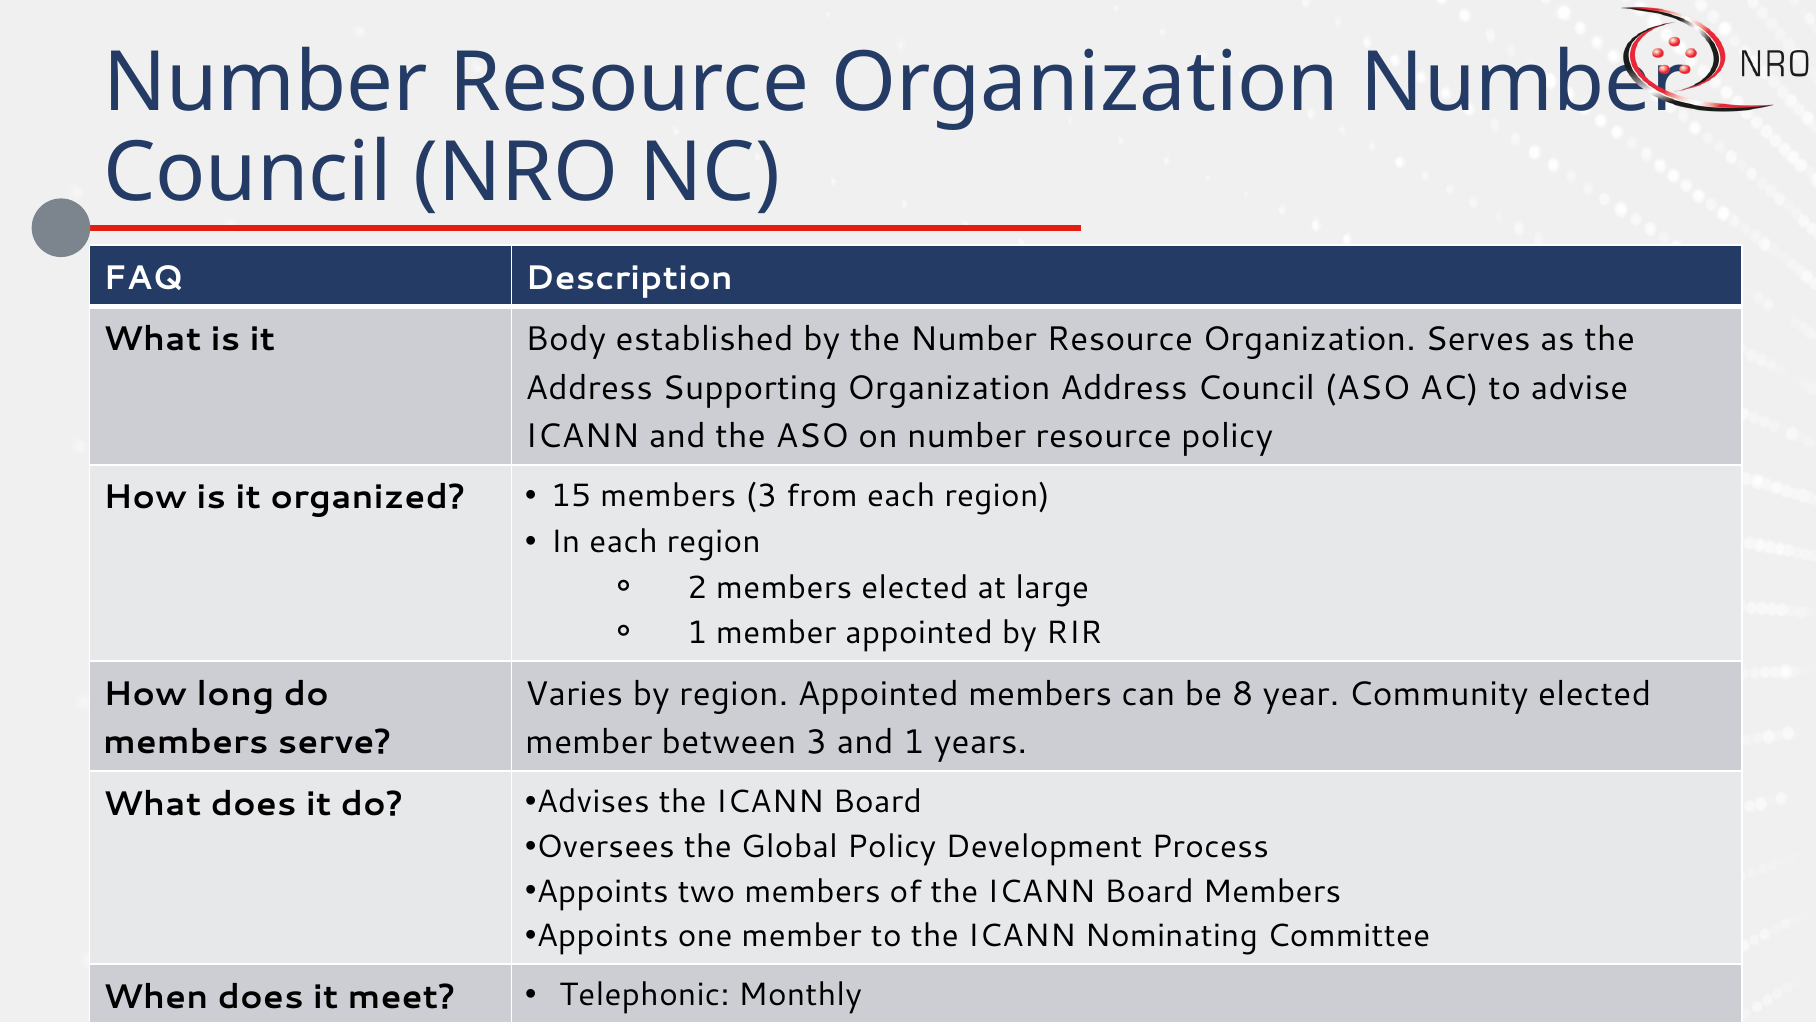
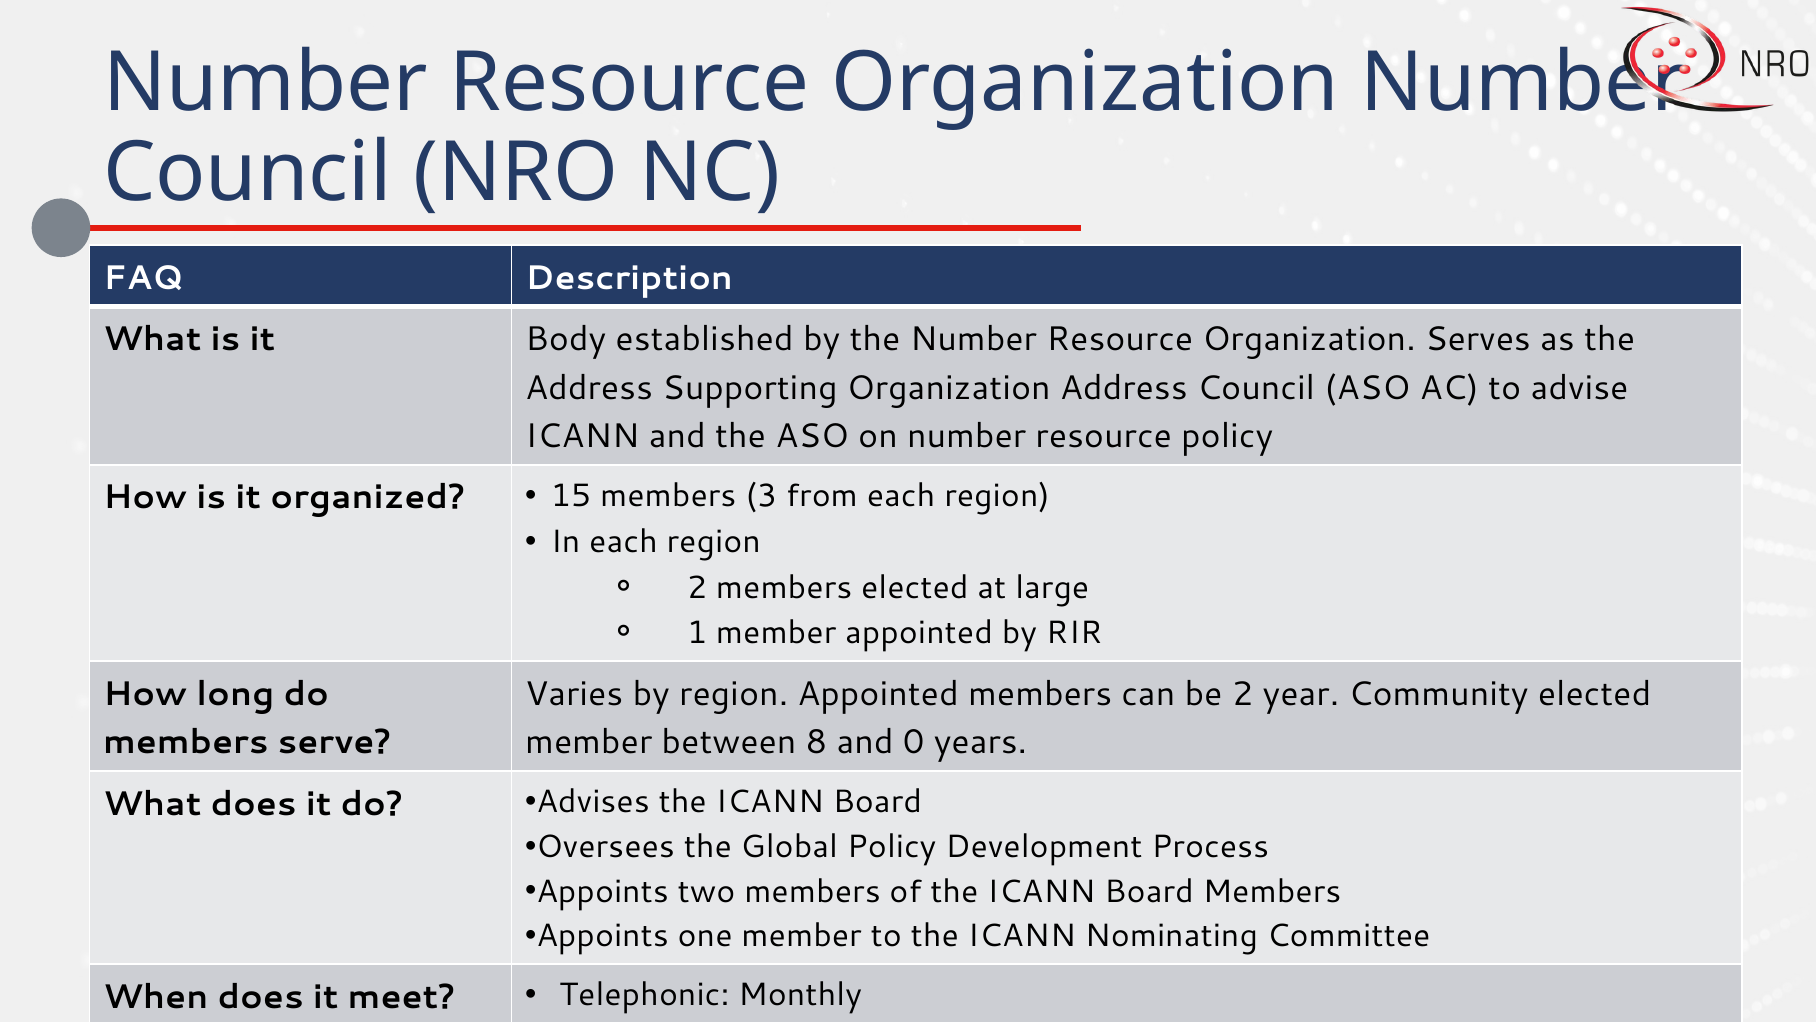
be 8: 8 -> 2 (1243, 694)
between 3: 3 -> 8 (816, 742)
and 1: 1 -> 0 (914, 742)
